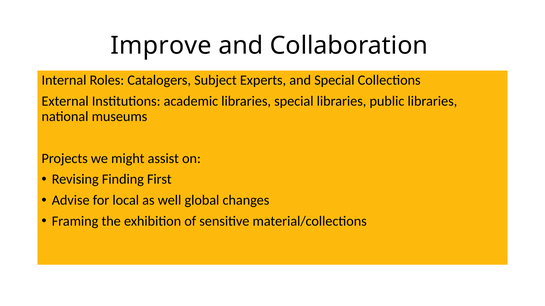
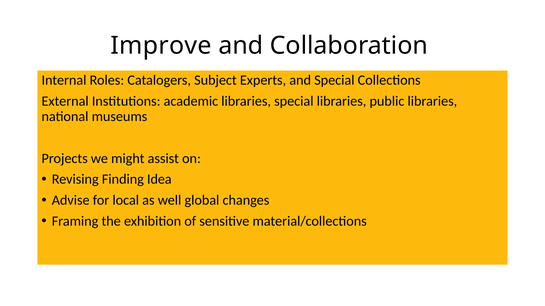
First: First -> Idea (159, 180)
